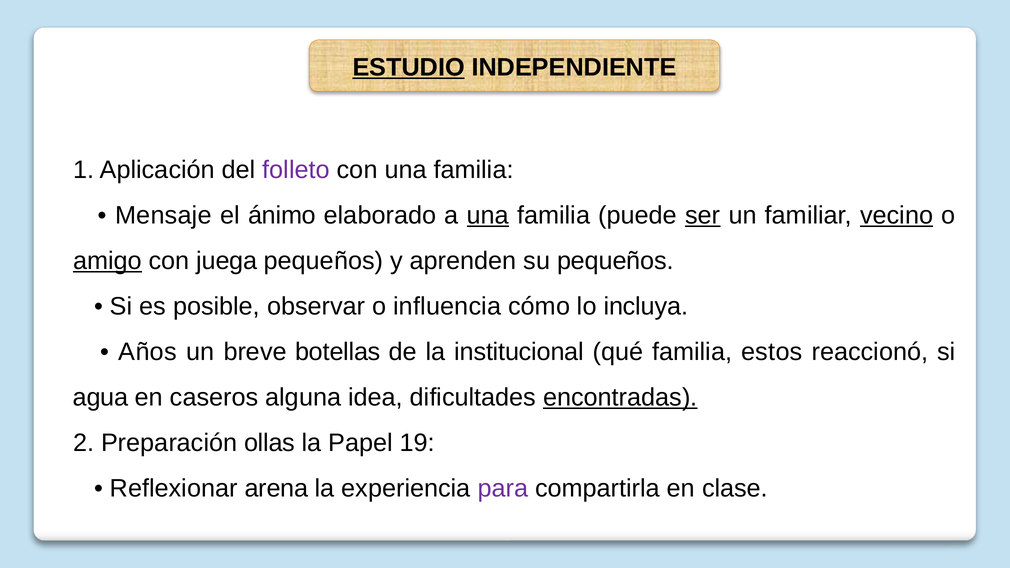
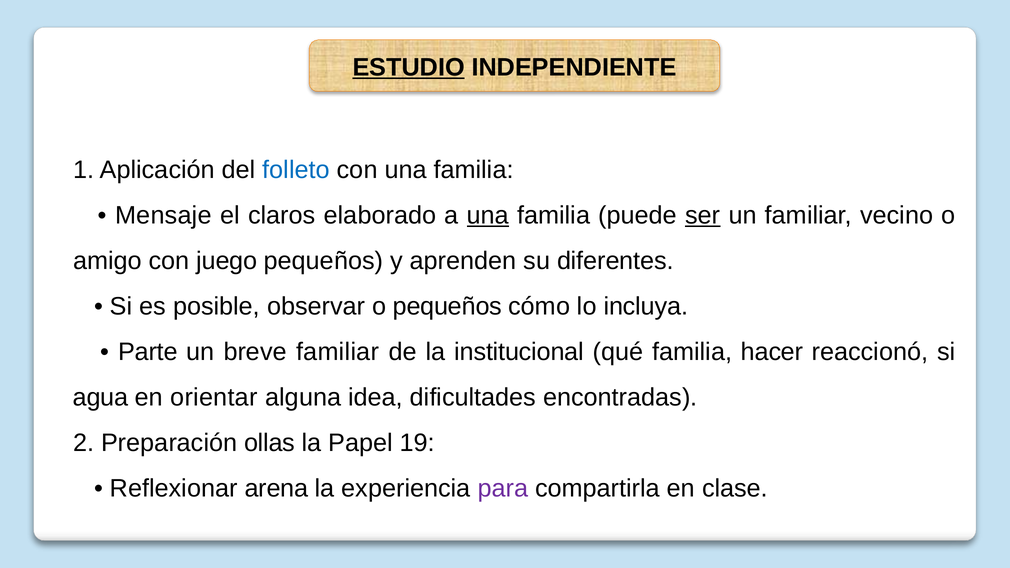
folleto colour: purple -> blue (296, 170)
ánimo: ánimo -> claros (282, 216)
vecino underline: present -> none (897, 216)
amigo underline: present -> none (107, 261)
juega: juega -> juego (227, 261)
su pequeños: pequeños -> diferentes (615, 261)
o influencia: influencia -> pequeños (447, 307)
Años: Años -> Parte (148, 352)
breve botellas: botellas -> familiar (338, 352)
estos: estos -> hacer (772, 352)
caseros: caseros -> orientar (214, 397)
encontradas underline: present -> none (620, 397)
